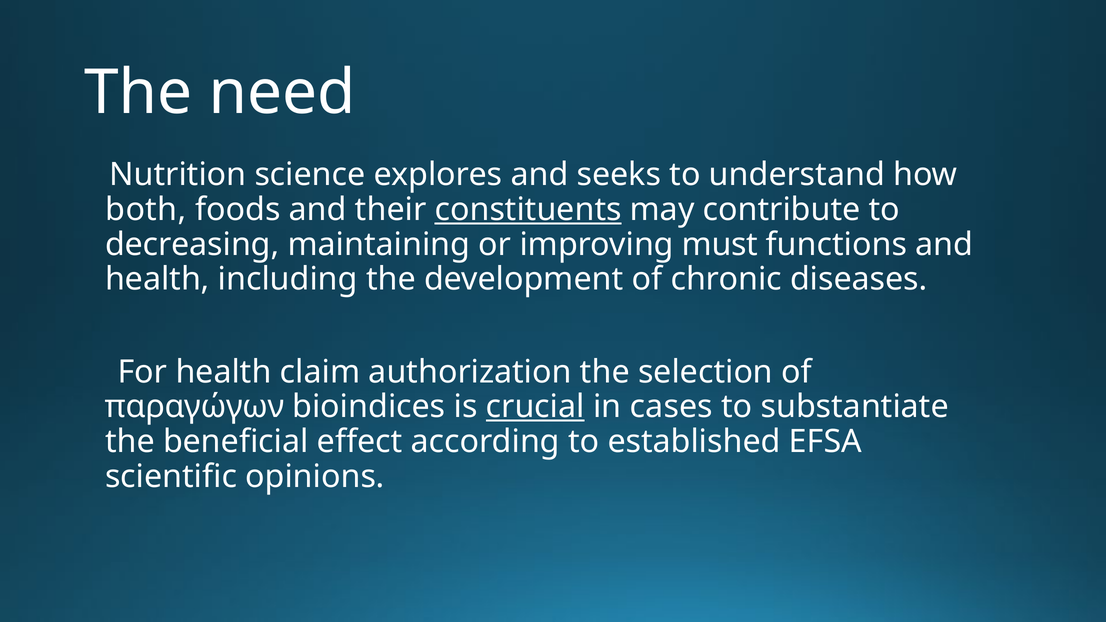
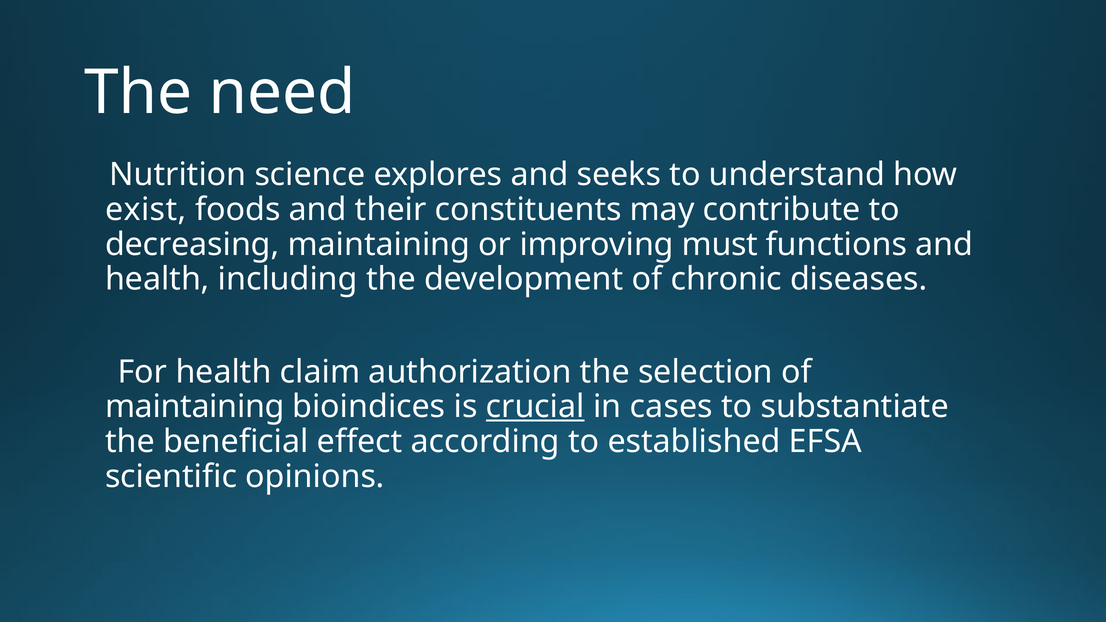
both: both -> exist (146, 210)
constituents underline: present -> none (528, 210)
παραγώγων: παραγώγων -> maintaining (195, 407)
